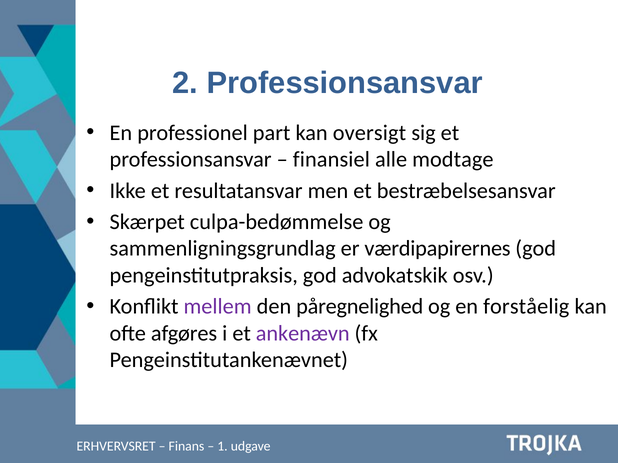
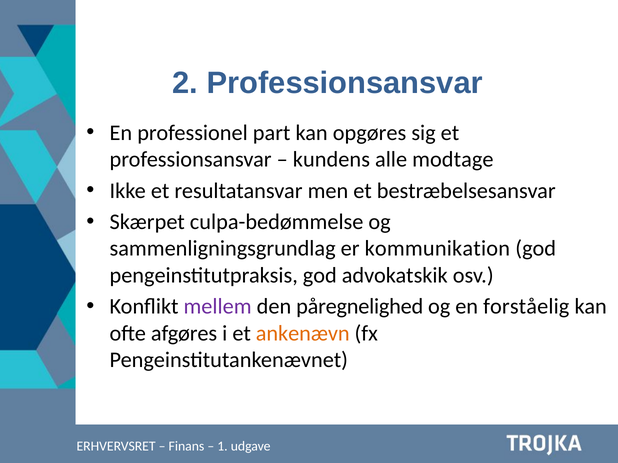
oversigt: oversigt -> opgøres (370, 133)
finansiel: finansiel -> kundens (331, 160)
værdipapirernes: værdipapirernes -> kommunikation (437, 249)
ankenævn colour: purple -> orange (303, 334)
